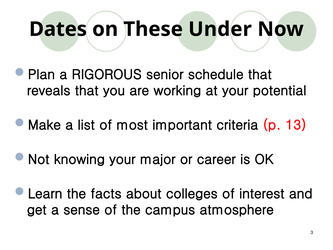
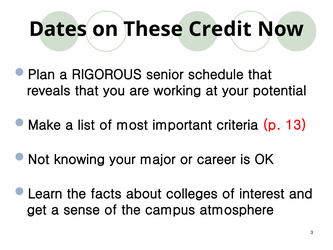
Under: Under -> Credit (220, 29)
